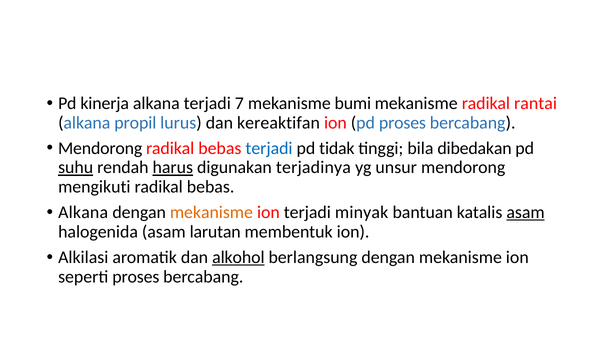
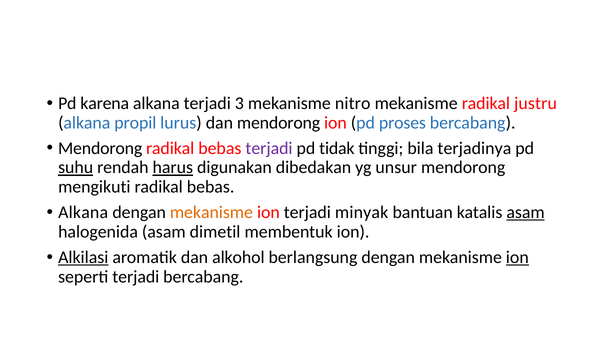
kinerja: kinerja -> karena (105, 103)
7: 7 -> 3 (239, 103)
bumi: bumi -> nitro (353, 103)
rantai: rantai -> justru (535, 103)
dan kereaktifan: kereaktifan -> mendorong (279, 123)
terjadi colour: blue -> purple (269, 148)
dibedakan: dibedakan -> terjadinya (474, 148)
terjadinya: terjadinya -> dibedakan (314, 168)
larutan: larutan -> dimetil (215, 232)
Alkilasi underline: none -> present (83, 258)
alkohol underline: present -> none (238, 258)
ion underline: none -> present (517, 258)
seperti proses: proses -> terjadi (136, 277)
